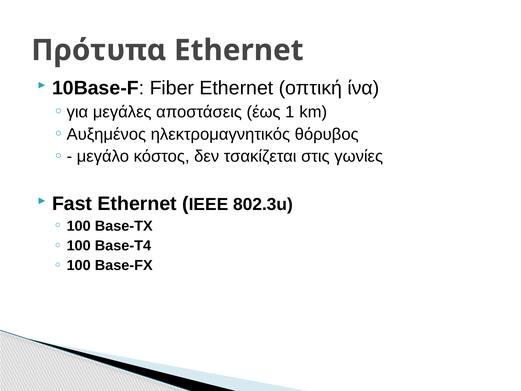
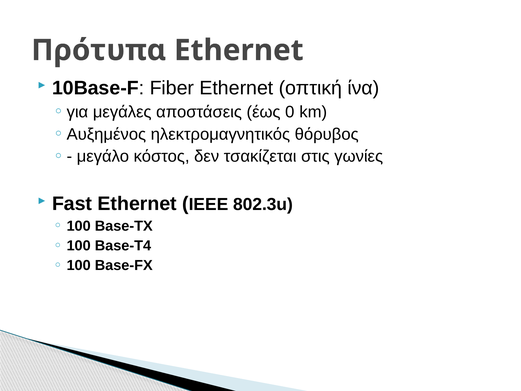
1: 1 -> 0 (290, 112)
